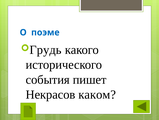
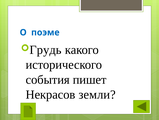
каком: каком -> земли (97, 94)
